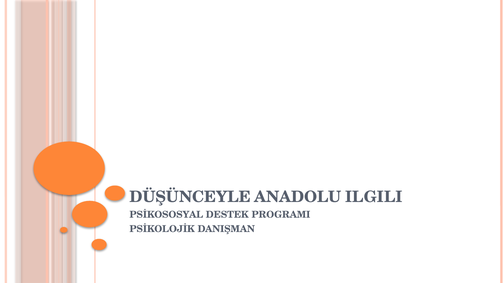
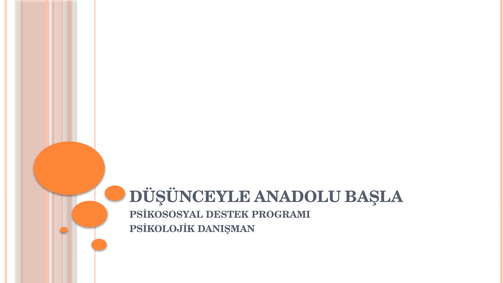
ILGILI: ILGILI -> BAŞLA (374, 197)
